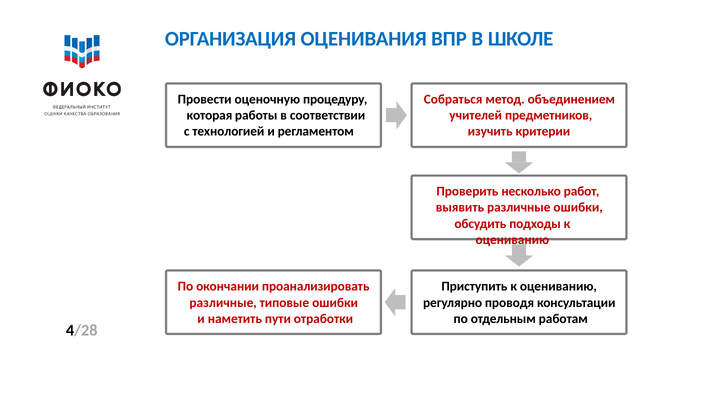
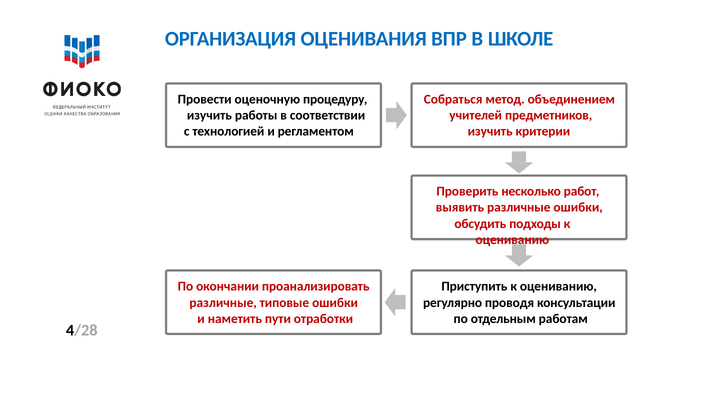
которая: которая -> изучить (209, 115)
